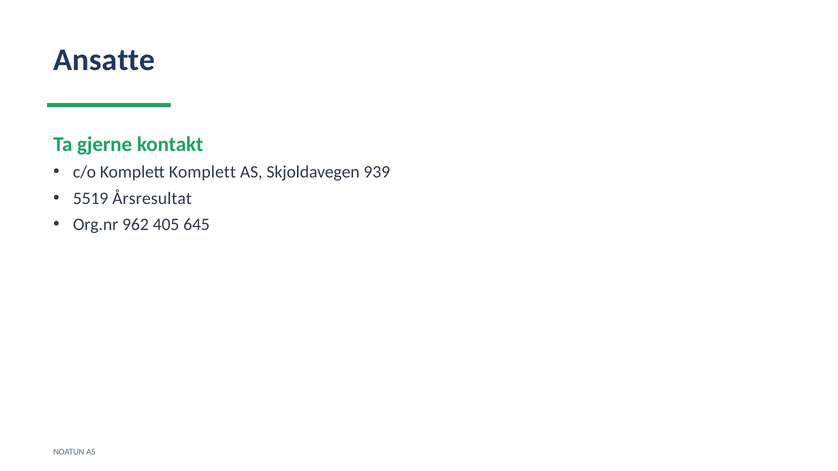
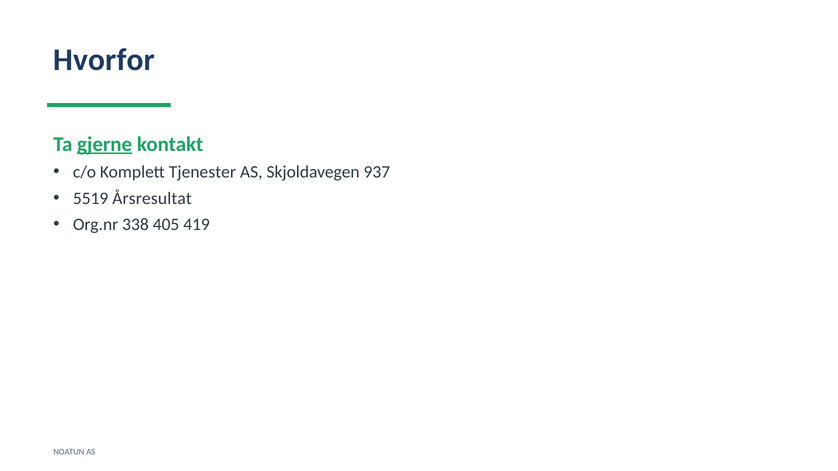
Ansatte: Ansatte -> Hvorfor (104, 60)
gjerne underline: none -> present (105, 144)
Komplett Komplett: Komplett -> Tjenester (202, 172)
939: 939 -> 937 (377, 172)
962: 962 -> 338 (135, 225)
645: 645 -> 419 (197, 225)
